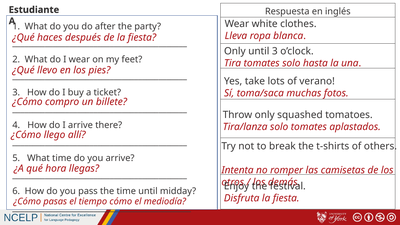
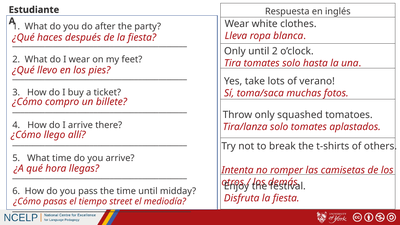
until 3: 3 -> 2 (275, 51)
cómo: cómo -> street (121, 201)
